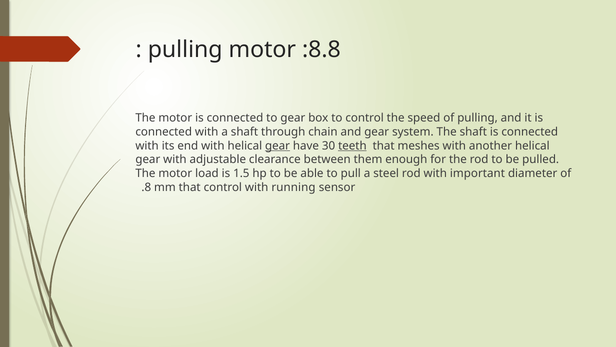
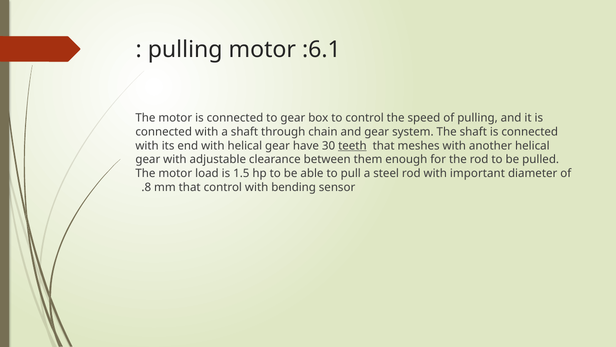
8.8: 8.8 -> 6.1 (324, 49)
gear underline: present -> none (278, 146)
running: running -> bending (294, 187)
